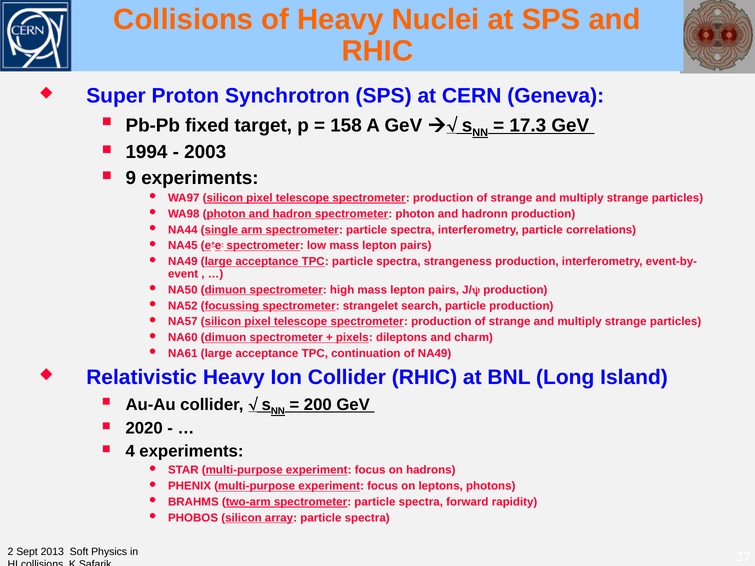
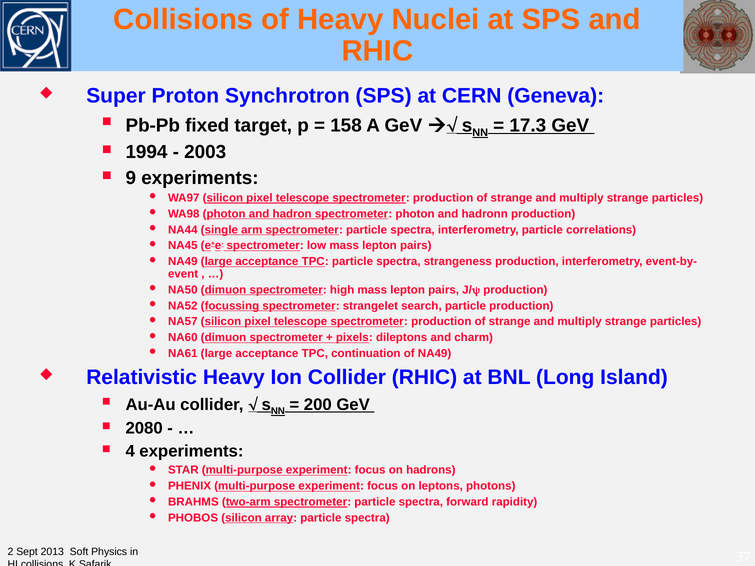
2020: 2020 -> 2080 (144, 428)
